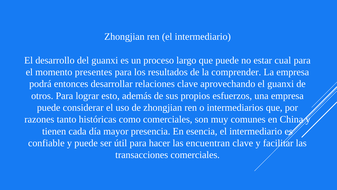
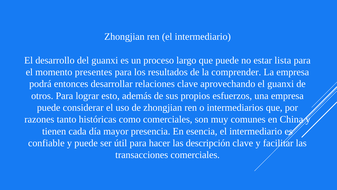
cual: cual -> lista (283, 60)
encuentran: encuentran -> descripción (208, 143)
